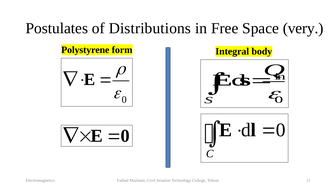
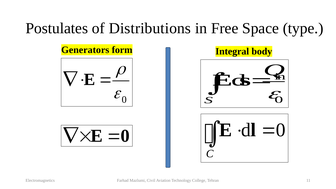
very: very -> type (303, 28)
Polystyrene: Polystyrene -> Generators (85, 50)
